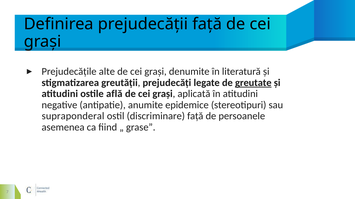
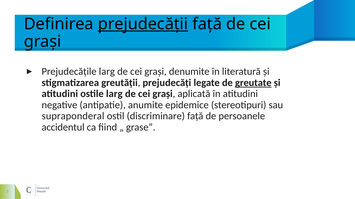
prejudecății underline: none -> present (143, 24)
Prejudecățile alte: alte -> larg (107, 72)
ostile află: află -> larg (114, 94)
asemenea: asemenea -> accidentul (63, 128)
